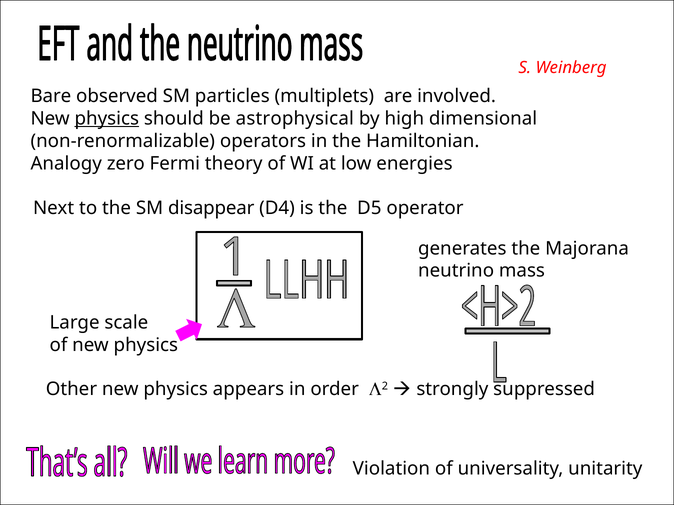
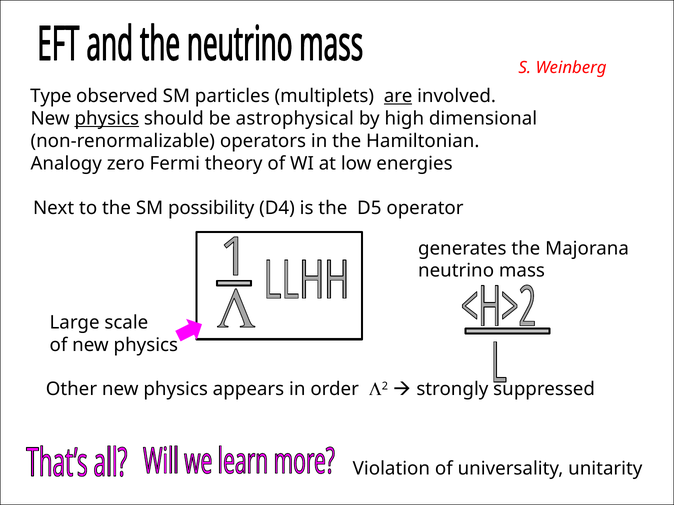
Bare: Bare -> Type (51, 96)
are underline: none -> present (398, 96)
disappear: disappear -> possibility (211, 208)
